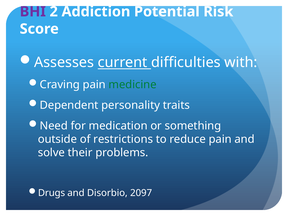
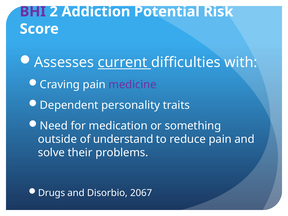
medicine colour: green -> purple (133, 85)
restrictions: restrictions -> understand (123, 139)
2097: 2097 -> 2067 (141, 193)
